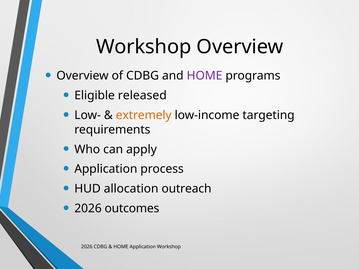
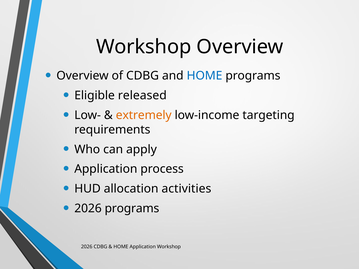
HOME colour: purple -> blue (204, 76)
outreach: outreach -> activities (186, 189)
2026 outcomes: outcomes -> programs (132, 209)
